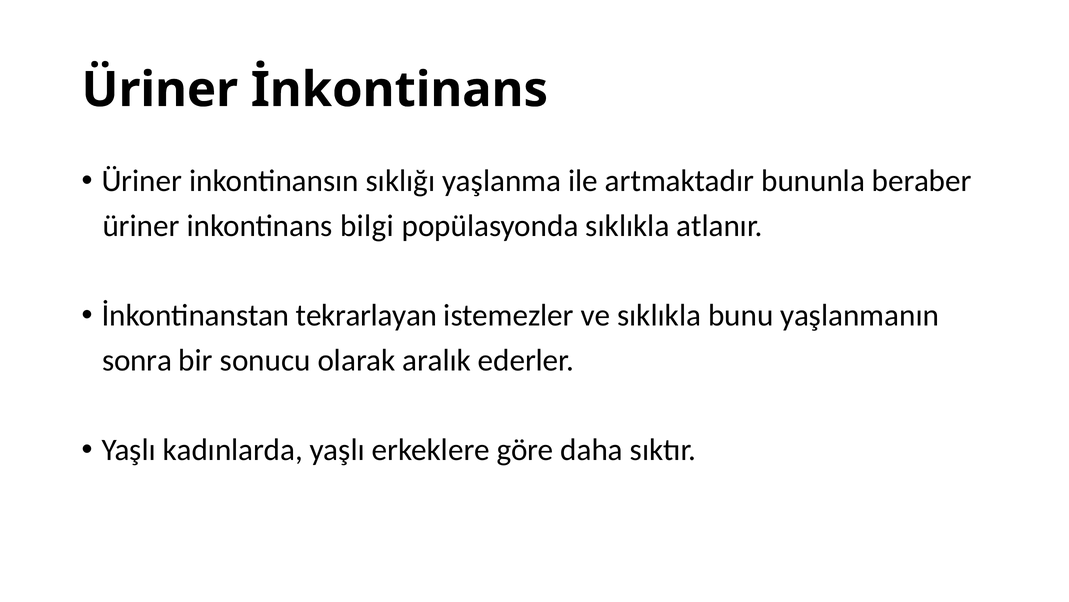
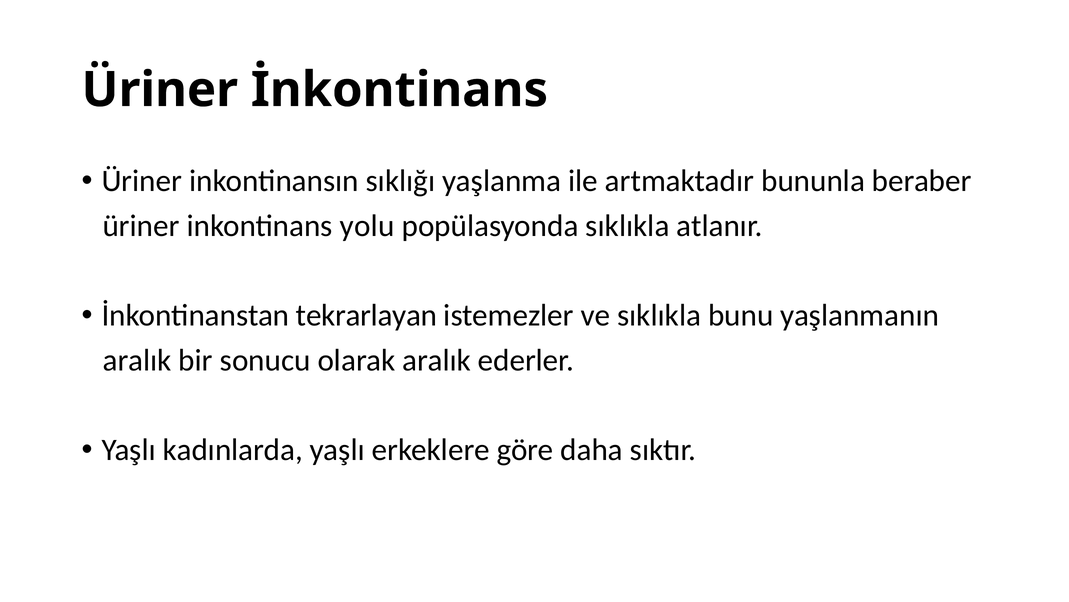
bilgi: bilgi -> yolu (367, 226)
sonra: sonra -> aralık (137, 360)
